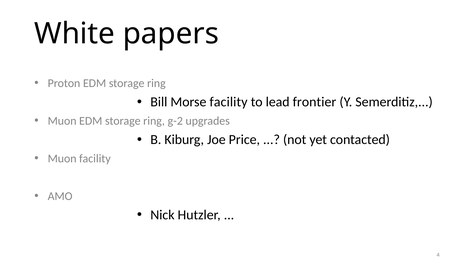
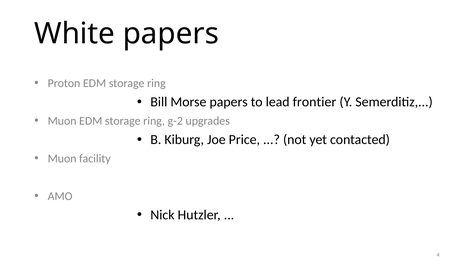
Morse facility: facility -> papers (229, 102)
